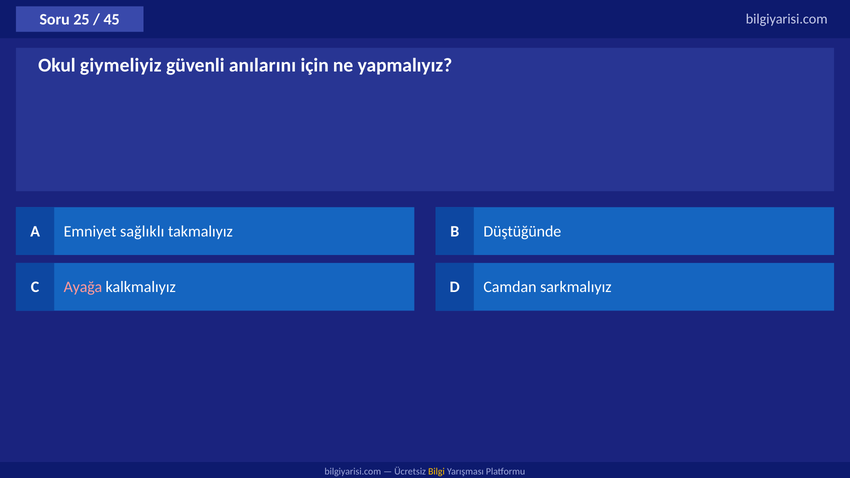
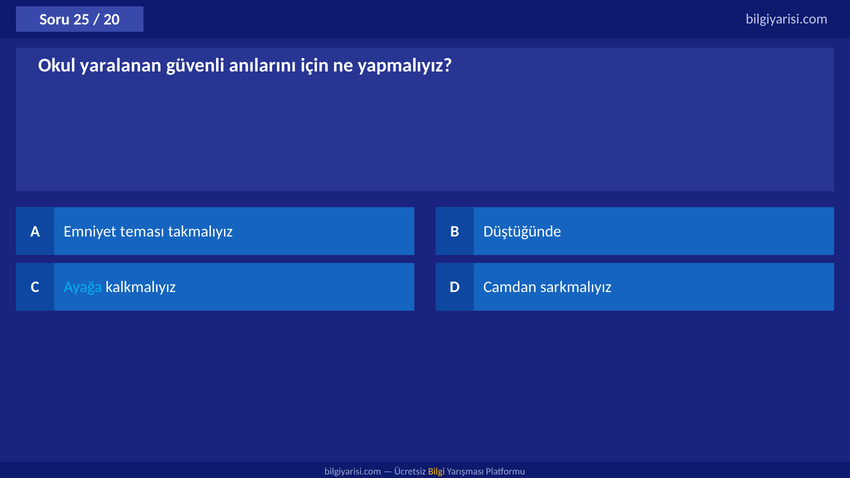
45: 45 -> 20 (112, 19)
giymeliyiz: giymeliyiz -> yaralanan (121, 65)
sağlıklı: sağlıklı -> teması (142, 231)
Ayağa colour: pink -> light blue (83, 287)
